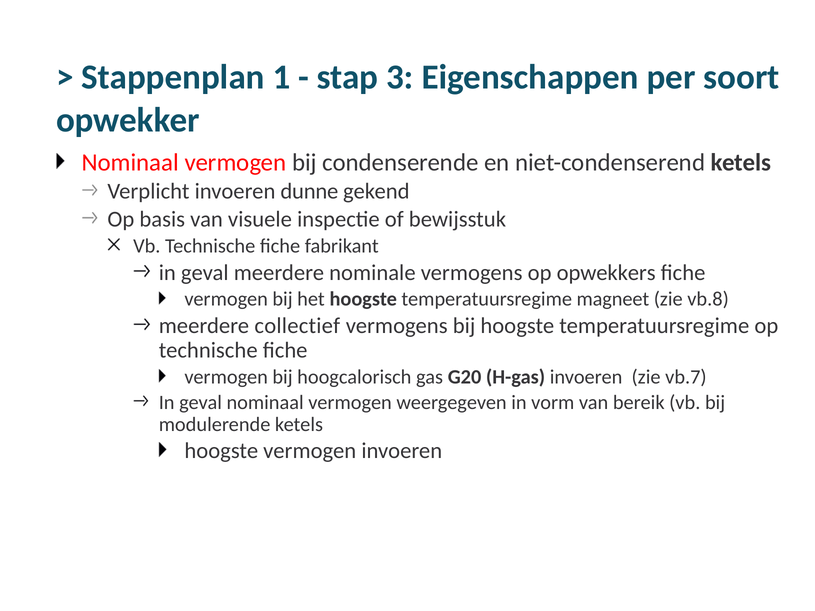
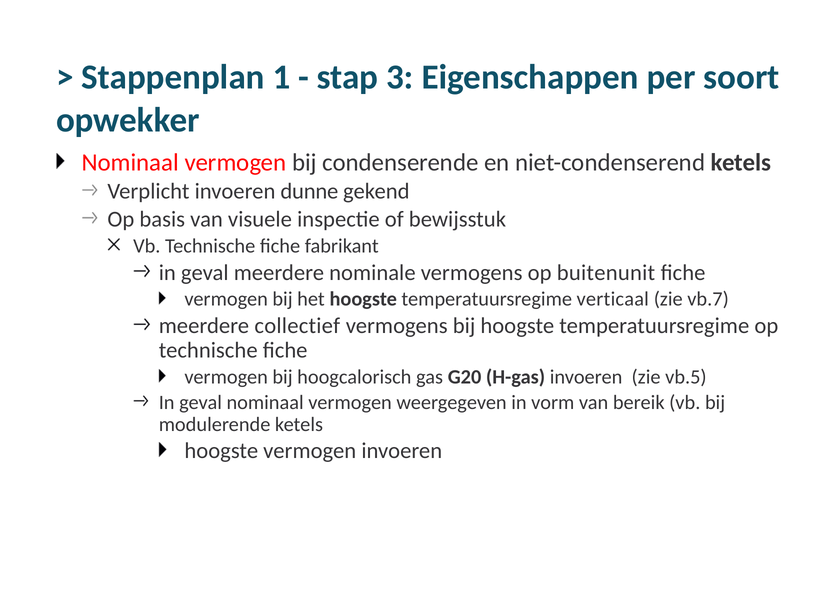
opwekkers: opwekkers -> buitenunit (606, 273)
magneet: magneet -> verticaal (613, 299)
vb.8: vb.8 -> vb.7 (708, 299)
vb.7: vb.7 -> vb.5 (686, 377)
